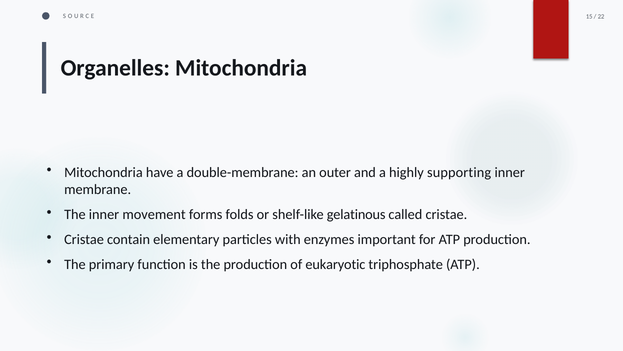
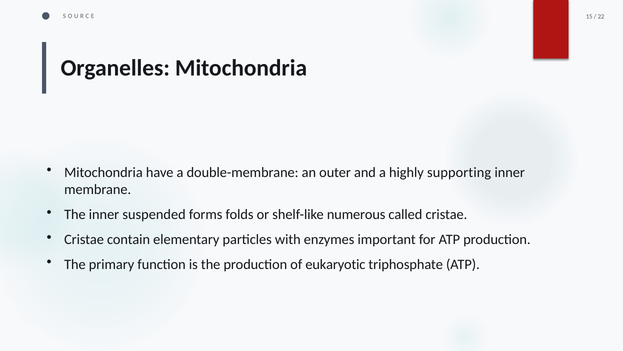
movement: movement -> suspended (154, 214)
gelatinous: gelatinous -> numerous (356, 214)
